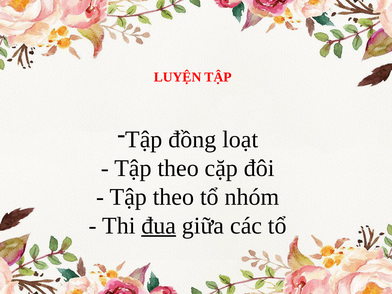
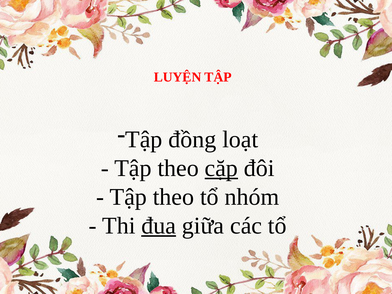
cặp underline: none -> present (221, 168)
